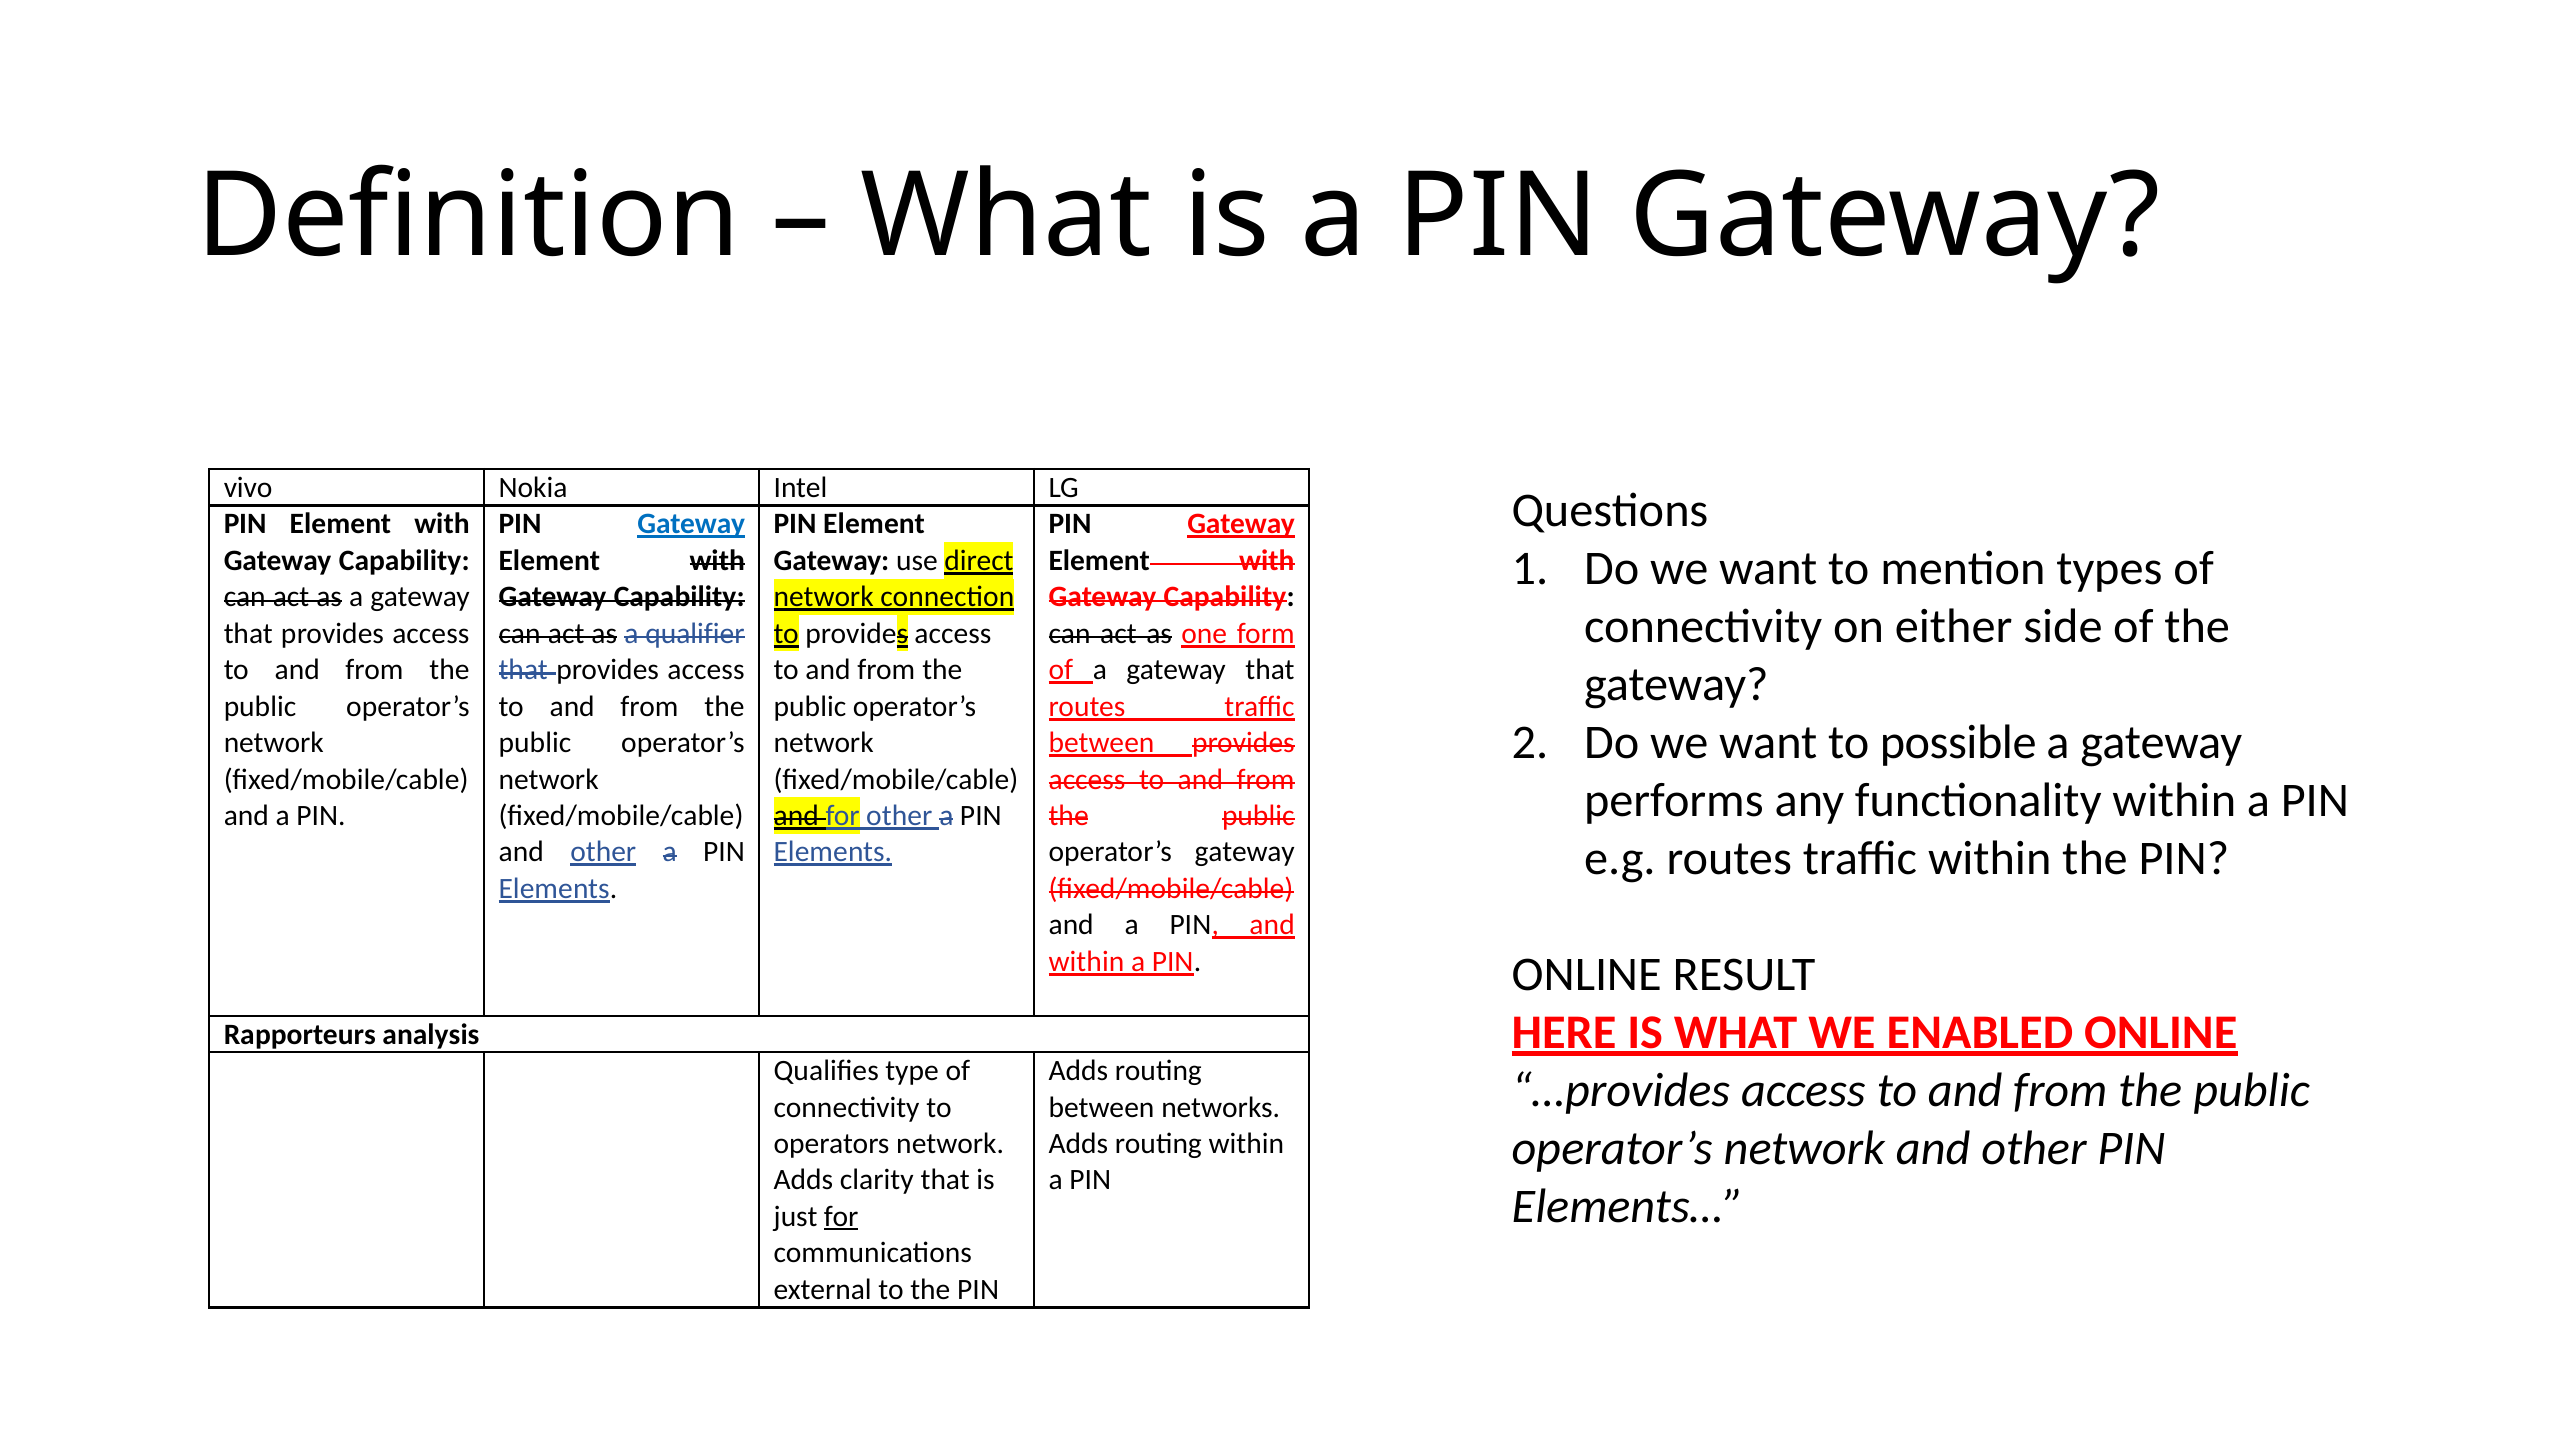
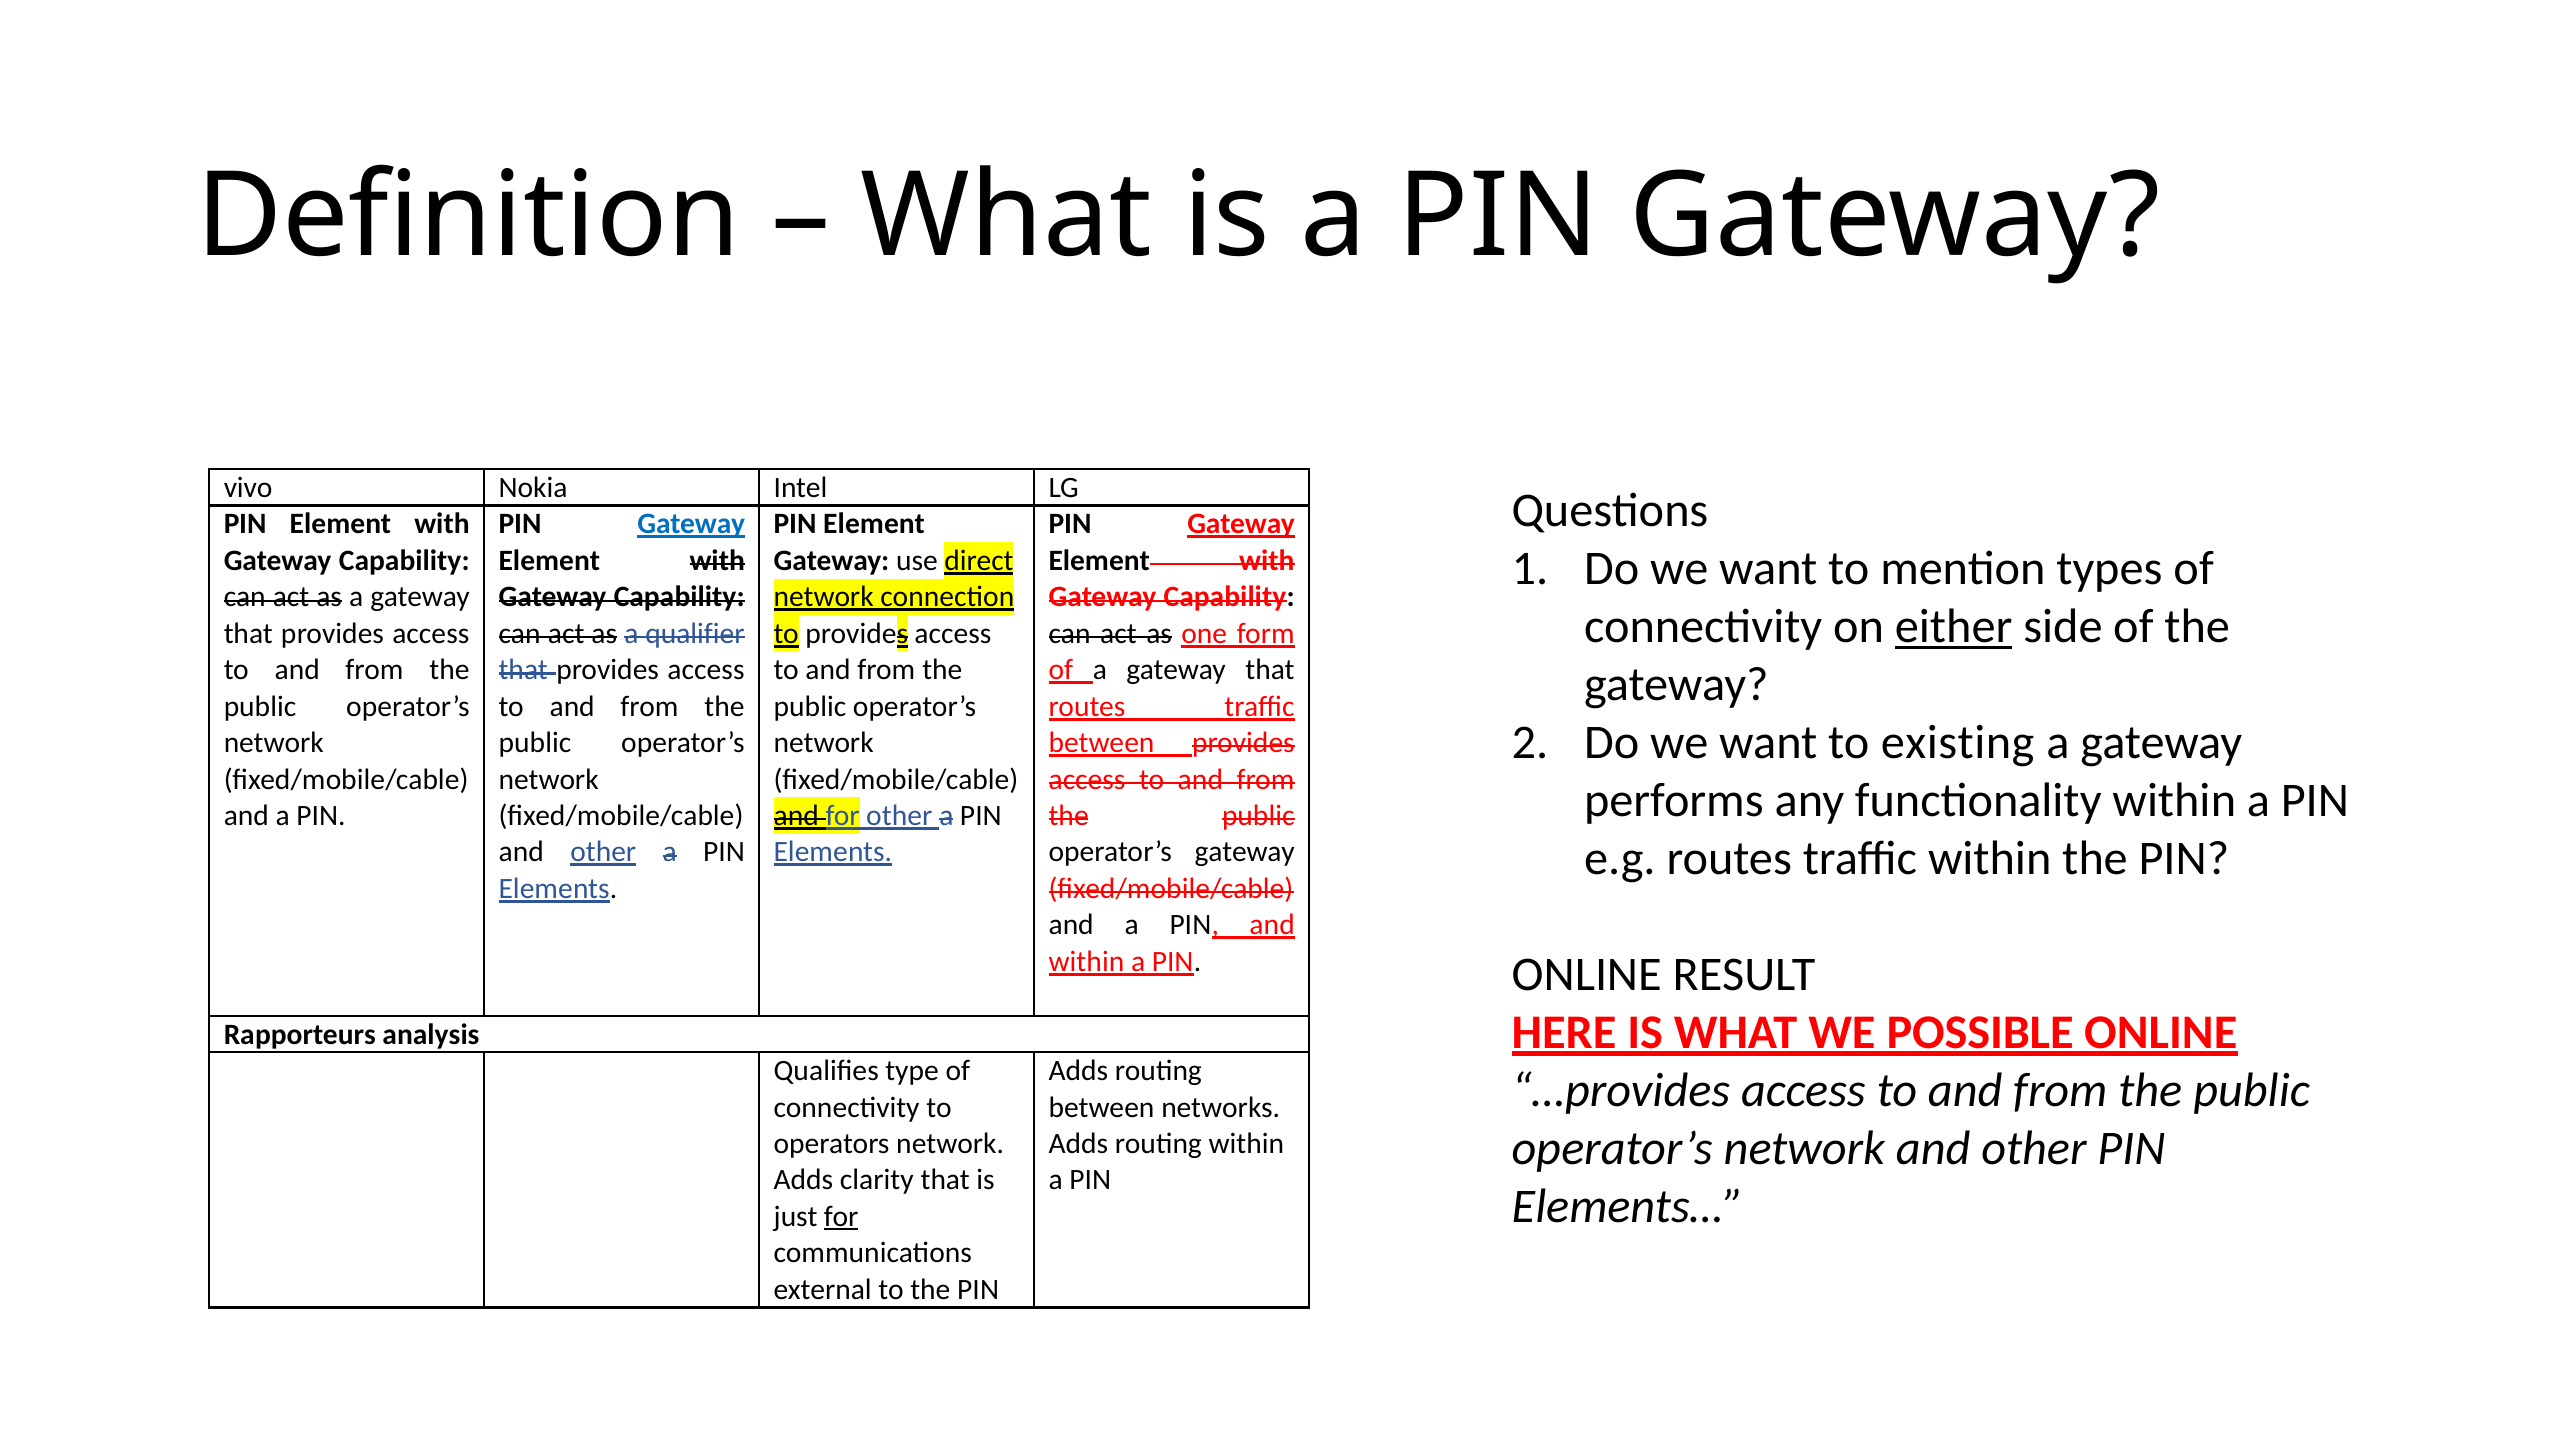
either underline: none -> present (1954, 627)
possible: possible -> existing (1958, 743)
ENABLED: ENABLED -> POSSIBLE (1980, 1033)
